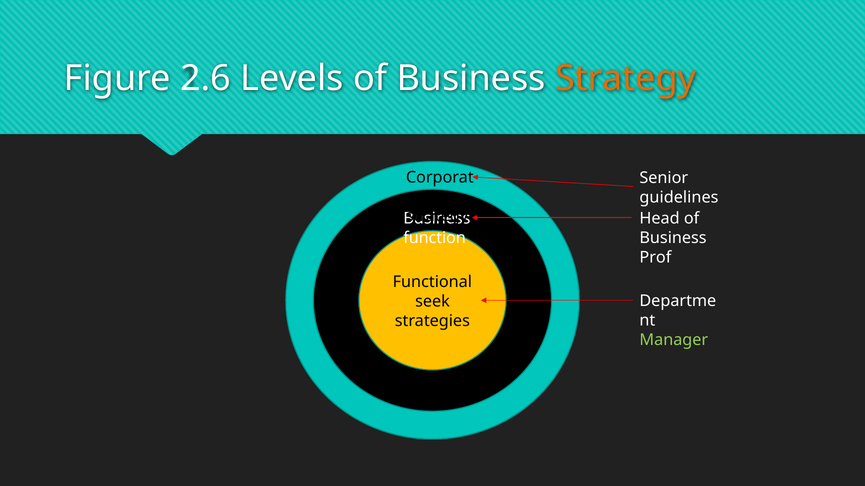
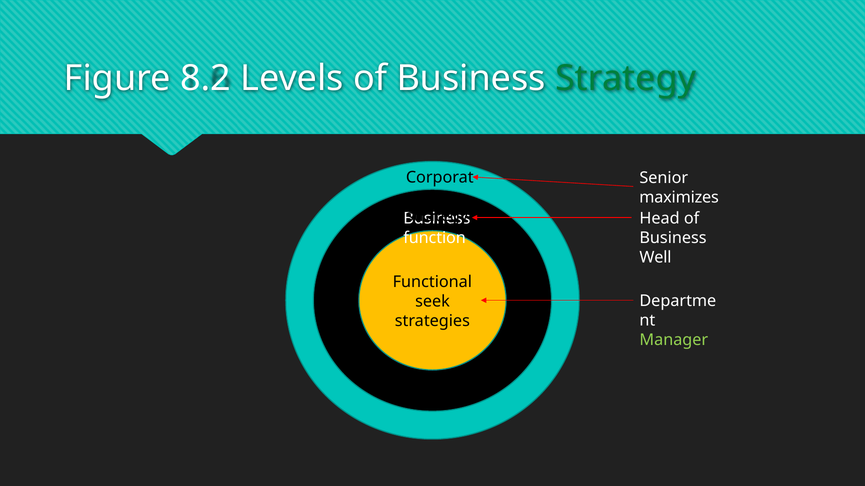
2.6: 2.6 -> 8.2 (206, 78)
Strategy colour: orange -> green (626, 78)
guidelines: guidelines -> maximizes (679, 198)
Prof: Prof -> Well (655, 258)
